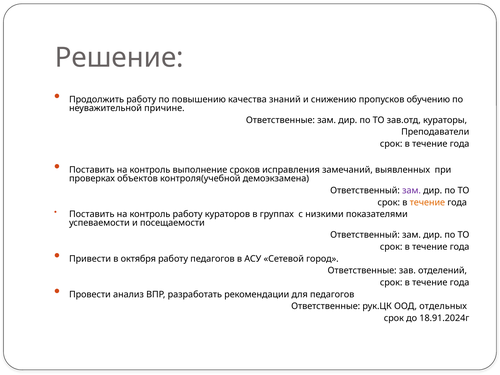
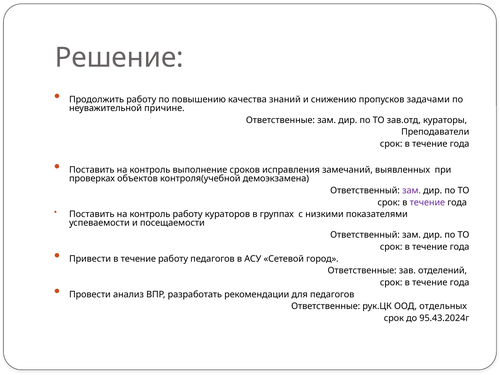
обучению: обучению -> задачами (428, 99)
течение colour: orange -> purple (427, 202)
Привести в октября: октября -> течение (138, 259)
18.91.2024г: 18.91.2024г -> 95.43.2024г (444, 318)
